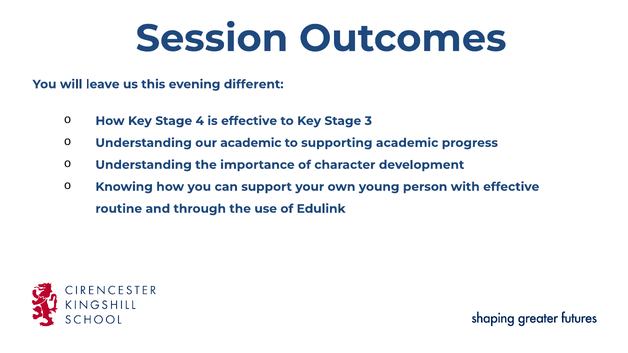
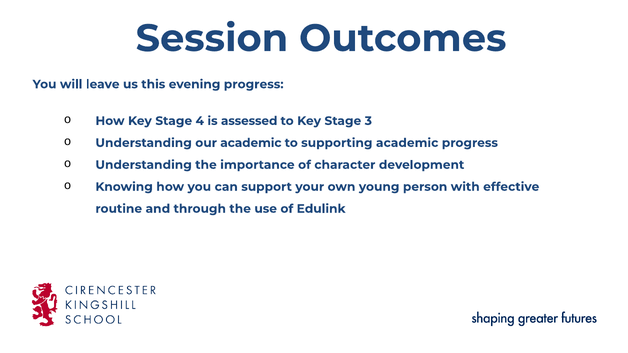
evening different: different -> progress (254, 84)
is effective: effective -> assessed (249, 121)
